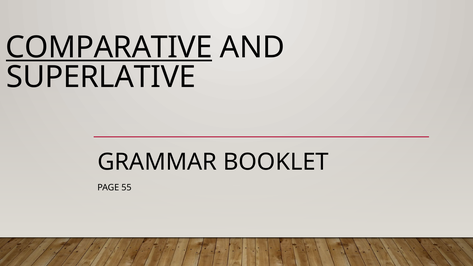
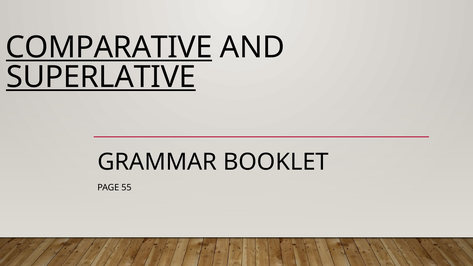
SUPERLATIVE underline: none -> present (101, 77)
